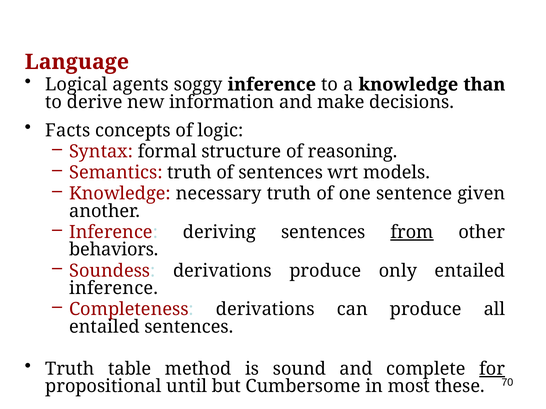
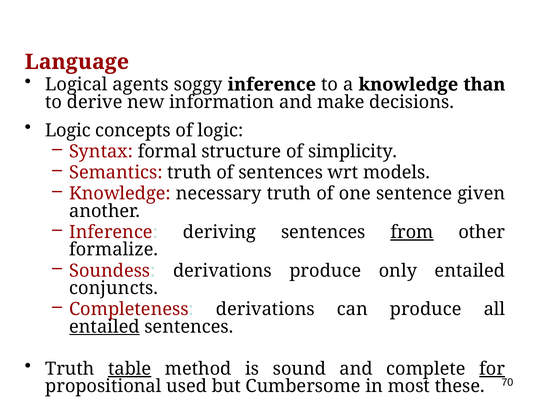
Facts: Facts -> Logic (68, 131)
reasoning: reasoning -> simplicity (353, 152)
behaviors: behaviors -> formalize (114, 250)
inference: inference -> conjuncts (114, 289)
entailed underline: none -> present (104, 327)
table underline: none -> present (130, 369)
until: until -> used (187, 387)
